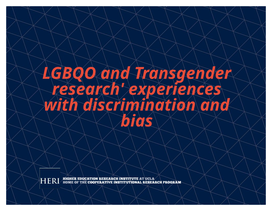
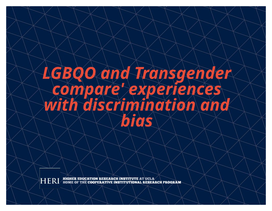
research: research -> compare (88, 89)
